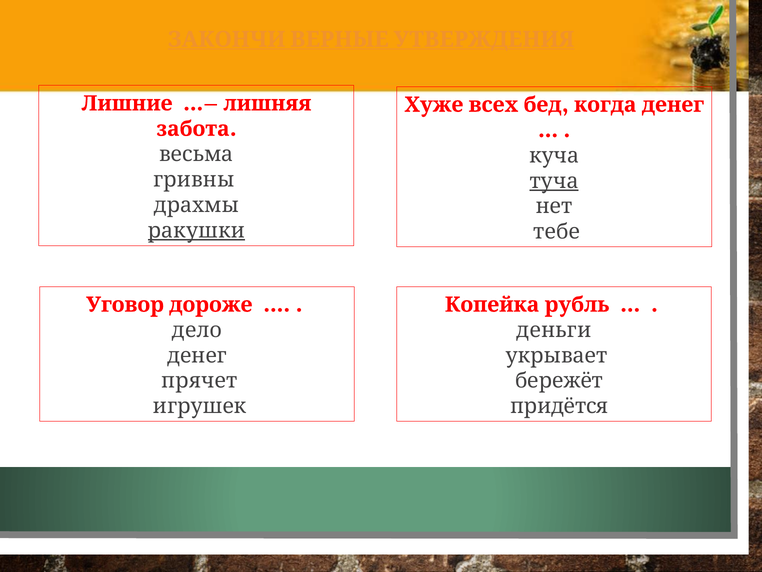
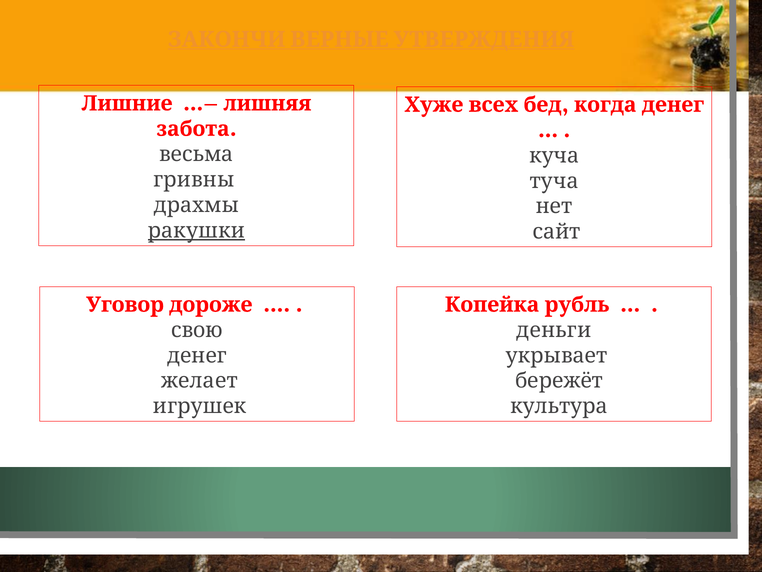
туча underline: present -> none (554, 181)
тебе: тебе -> сайт (557, 232)
дело: дело -> свою (197, 330)
прячет: прячет -> желает (199, 381)
придётся: придётся -> культура (559, 406)
